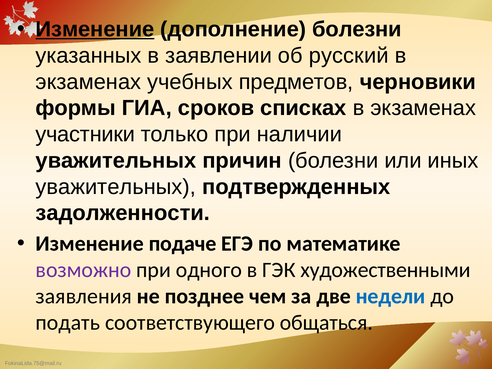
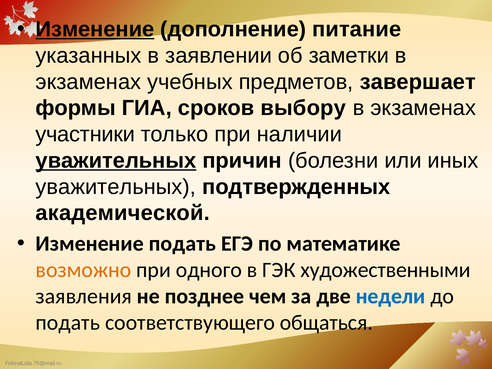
дополнение болезни: болезни -> питание (357, 29)
русский: русский -> заметки (349, 56)
черновики: черновики -> завершает (418, 82)
списках: списках -> выбору (303, 108)
уважительных underline: none -> present (116, 161)
задолженности: задолженности -> академической (123, 213)
Изменение подаче: подаче -> подать (182, 244)
возможно colour: purple -> orange (83, 270)
